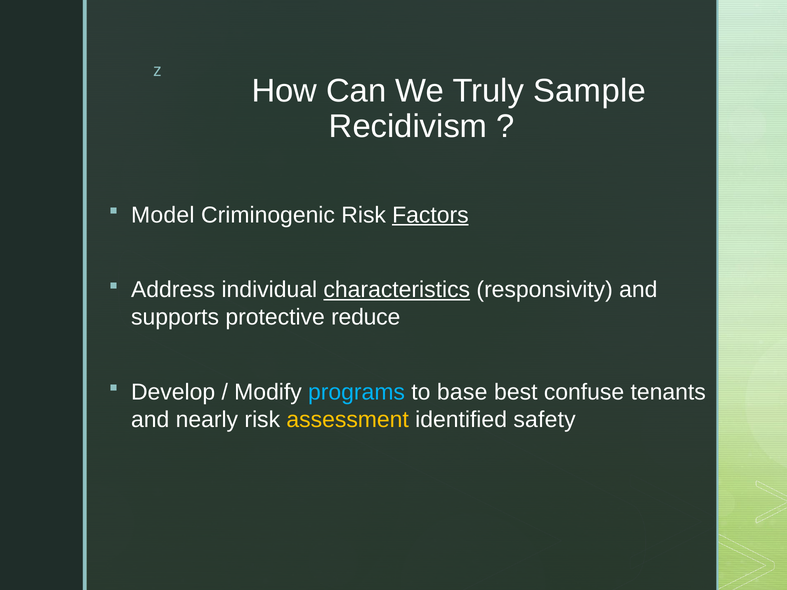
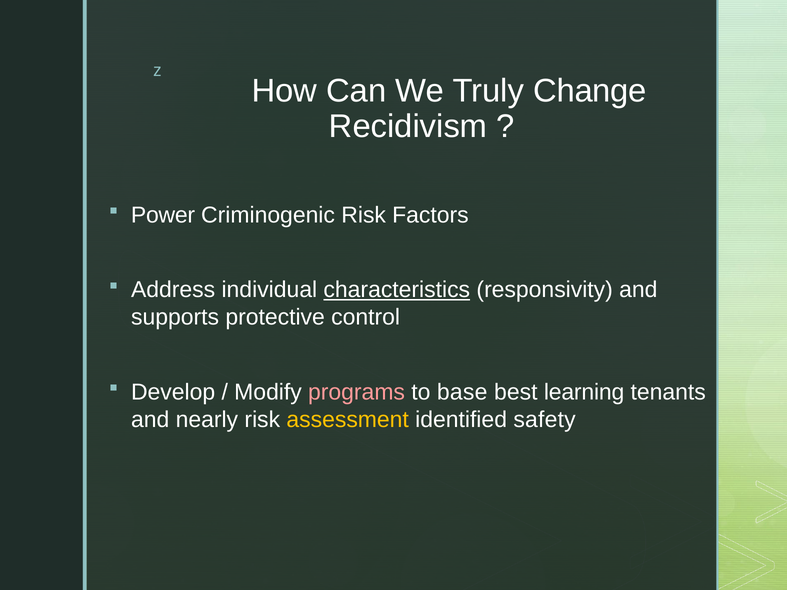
Sample: Sample -> Change (590, 91)
Model: Model -> Power (163, 215)
Factors underline: present -> none (430, 215)
reduce: reduce -> control (366, 317)
programs colour: light blue -> pink (357, 392)
confuse: confuse -> learning (584, 392)
